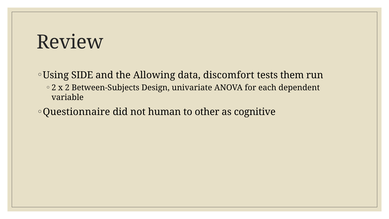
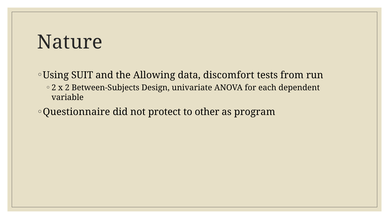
Review: Review -> Nature (70, 42)
SIDE: SIDE -> SUIT (82, 75)
them: them -> from (292, 75)
human: human -> protect (164, 112)
cognitive: cognitive -> program (255, 112)
